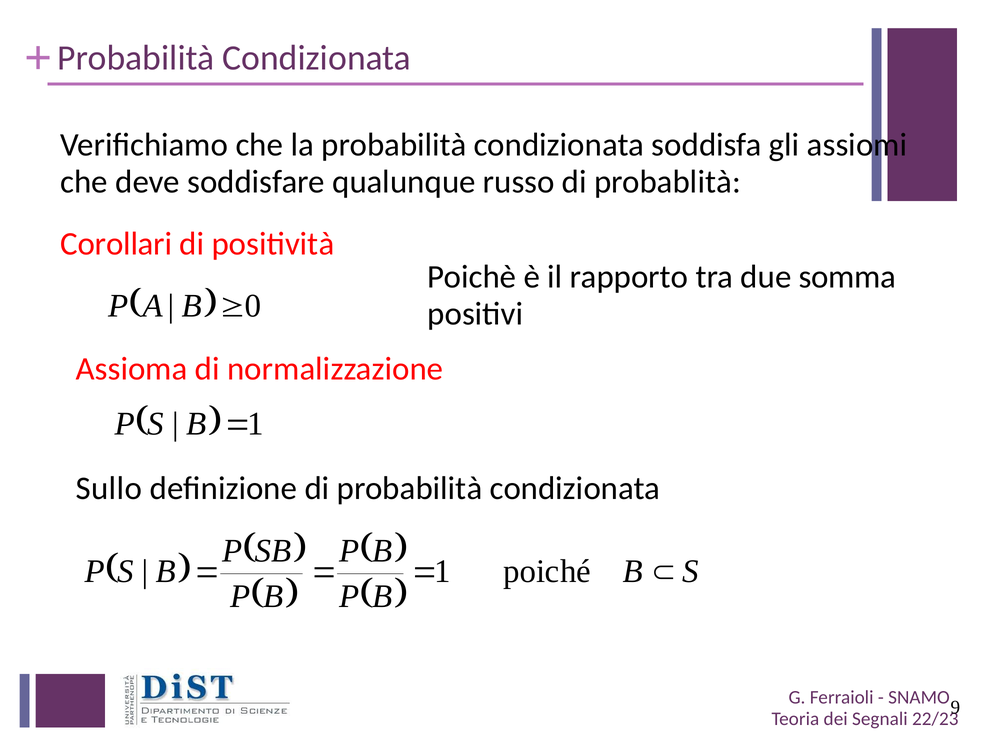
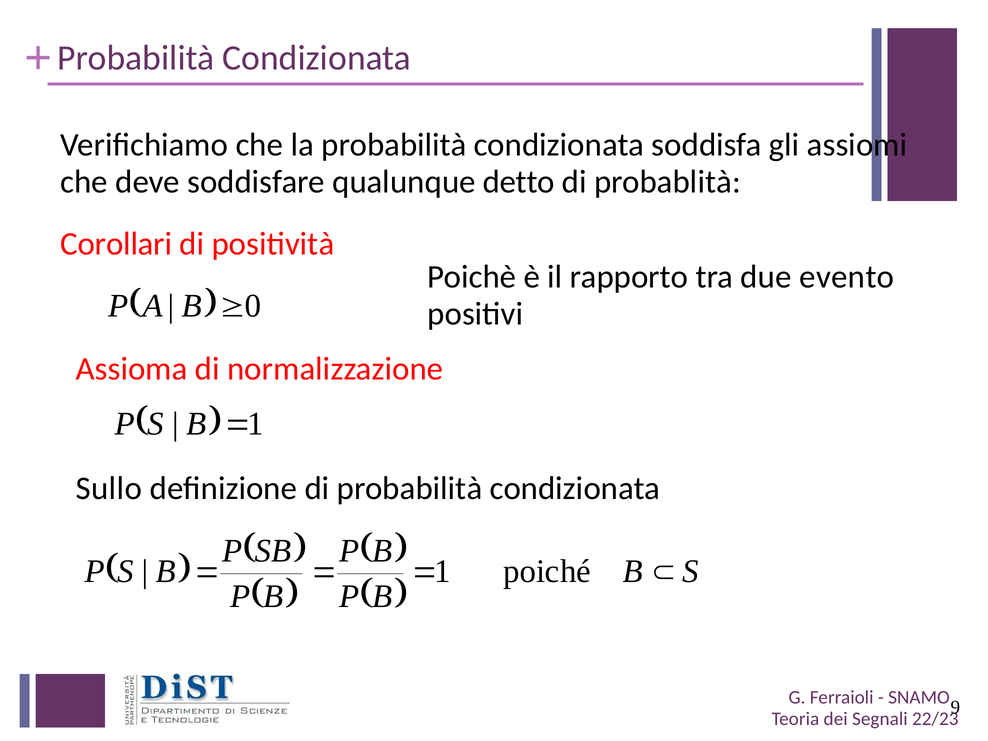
russo: russo -> detto (519, 182)
somma: somma -> evento (847, 277)
